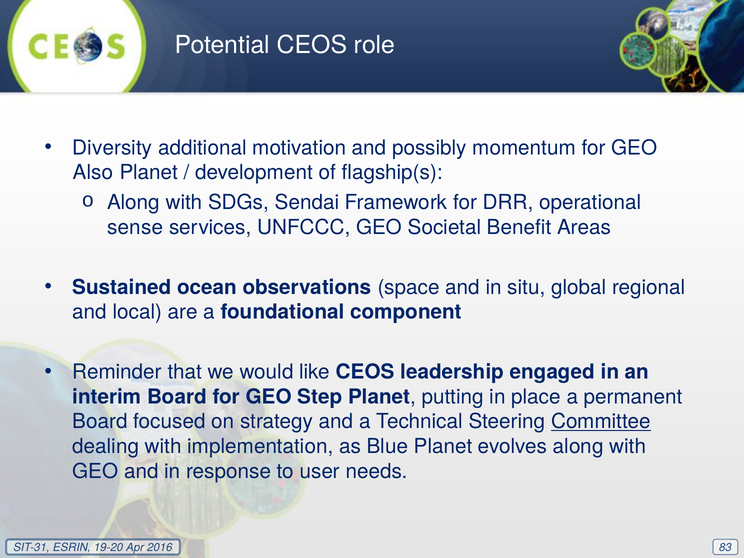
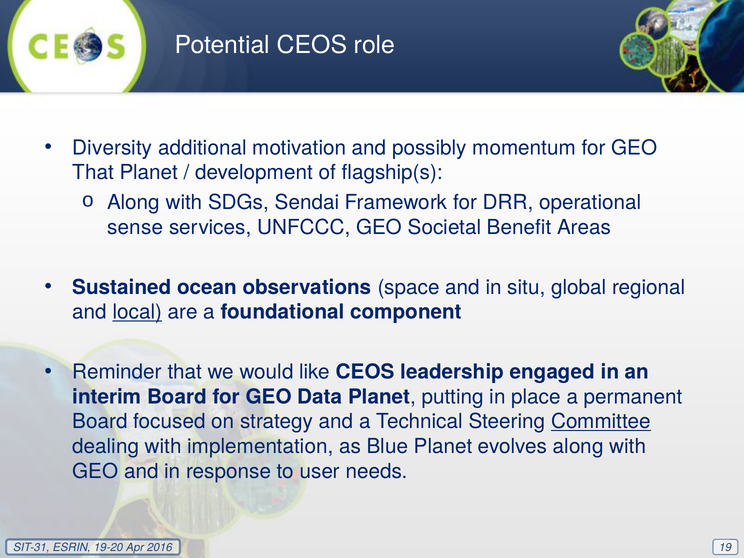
Also: Also -> That (93, 173)
local underline: none -> present (137, 312)
Step: Step -> Data (320, 397)
83: 83 -> 19 (725, 548)
